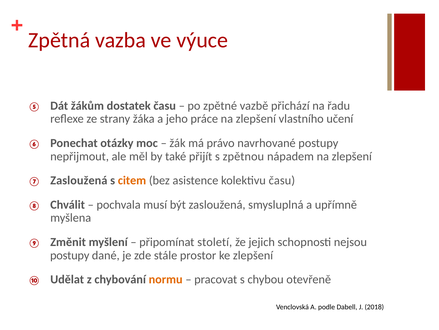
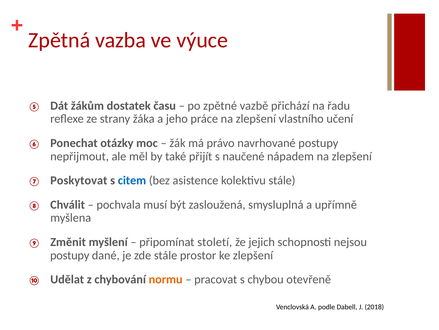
zpětnou: zpětnou -> naučené (243, 156)
Zasloužená: Zasloužená -> Poskytovat (79, 180)
citem colour: orange -> blue (132, 180)
kolektivu času: času -> stále (282, 180)
